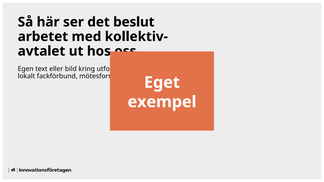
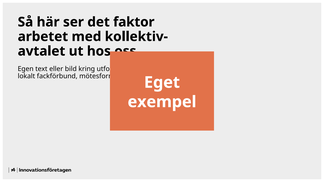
beslut: beslut -> faktor (134, 22)
